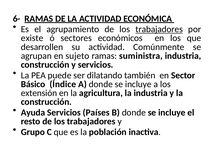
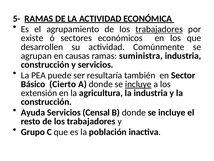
6-: 6- -> 5- (17, 19)
sujeto: sujeto -> causas (78, 56)
dilatando: dilatando -> resultaría (105, 75)
Índice: Índice -> Cierto (63, 84)
incluye underline: none -> present (138, 84)
Países: Países -> Censal (96, 112)
